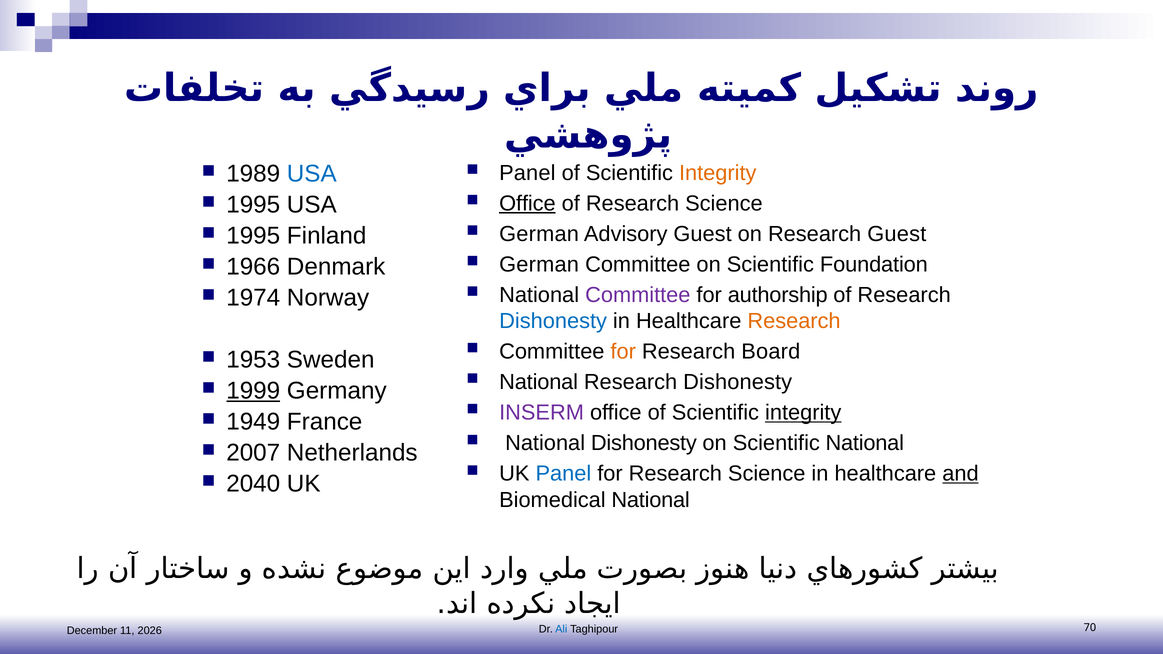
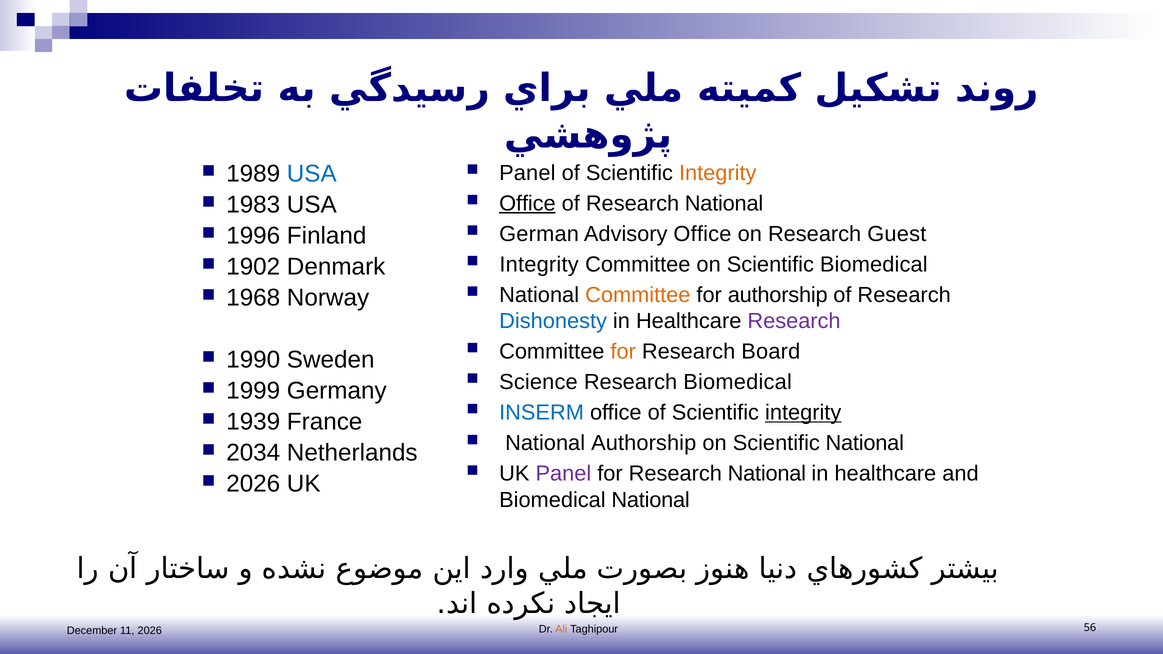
of Research Science: Science -> National (724, 203)
1995: 1995 -> 1983 (253, 205)
Advisory Guest: Guest -> Office (702, 234)
1995: 1995 -> 1996 (253, 236)
German: German -> Integrity (539, 265)
Scientific Foundation: Foundation -> Biomedical (874, 265)
1966: 1966 -> 1902 (253, 267)
Committee colour: purple -> orange (638, 295)
1974: 1974 -> 1968 (253, 298)
Research colour: orange -> purple (794, 321)
1953: 1953 -> 1990 (253, 360)
National: National -> Science (538, 382)
Dishonesty: Dishonesty -> Biomedical (738, 382)
1999 underline: present -> none (253, 391)
INSERM colour: purple -> blue (542, 413)
1949: 1949 -> 1939 (253, 422)
National Dishonesty: Dishonesty -> Authorship (644, 443)
2007: 2007 -> 2034 (253, 453)
Panel colour: blue -> purple (563, 474)
for Research Science: Science -> National (767, 474)
and underline: present -> none (960, 474)
2040: 2040 -> 2026 (253, 484)
Ali colour: blue -> orange (561, 629)
70: 70 -> 56 (1090, 628)
